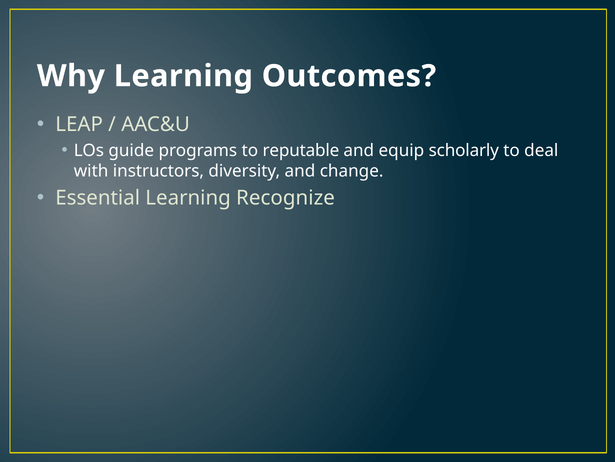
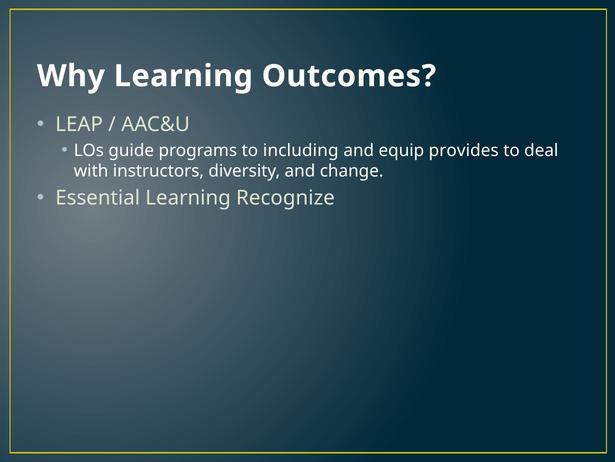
reputable: reputable -> including (301, 150)
scholarly: scholarly -> provides (464, 150)
